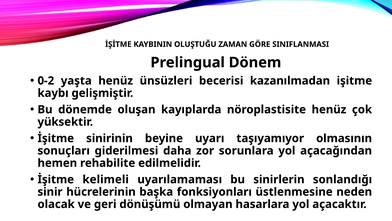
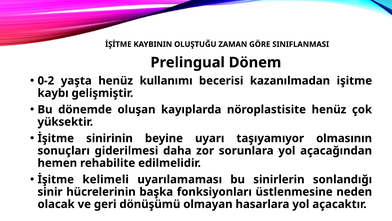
ünsüzleri: ünsüzleri -> kullanımı (166, 81)
